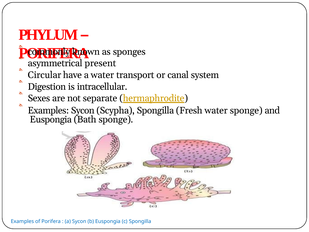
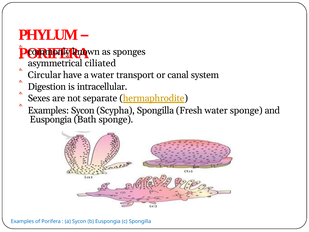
present: present -> ciliated (100, 63)
